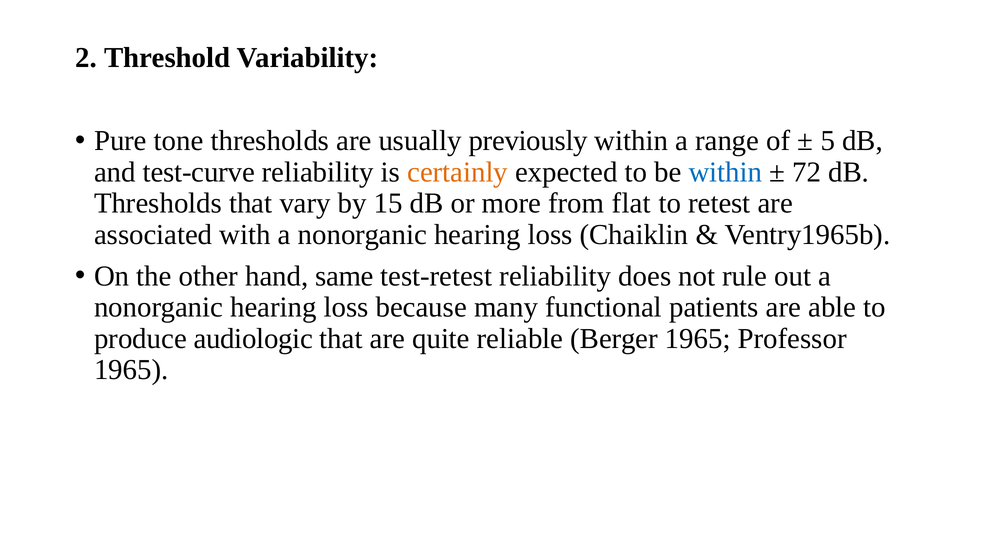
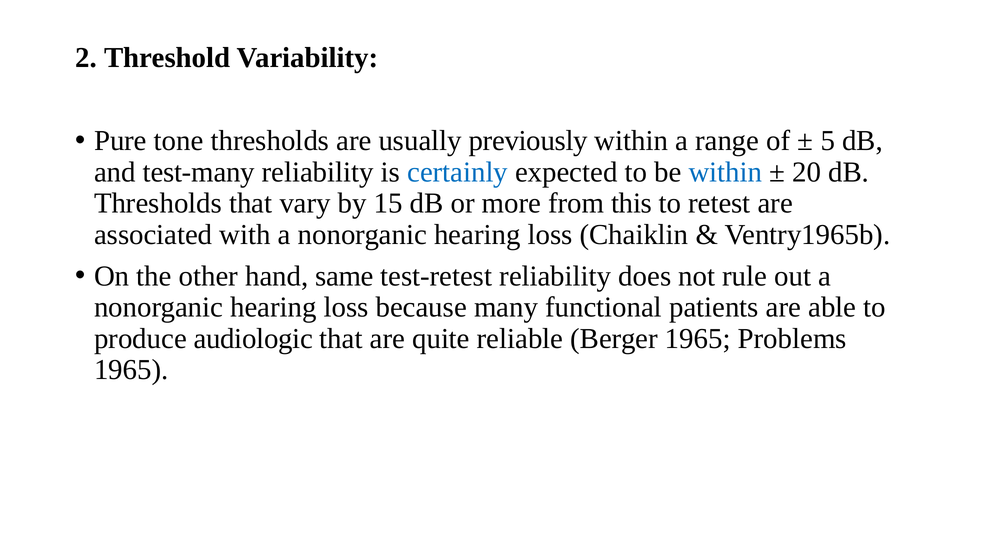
test-curve: test-curve -> test-many (199, 172)
certainly colour: orange -> blue (458, 172)
72: 72 -> 20 (807, 172)
flat: flat -> this (632, 203)
Professor: Professor -> Problems (792, 338)
